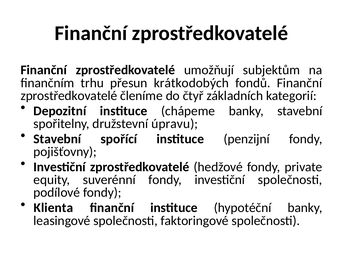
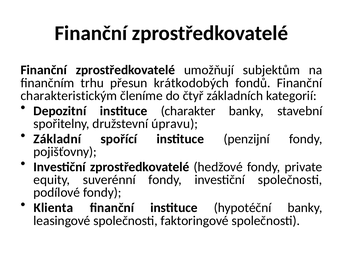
zprostředkovatelé: zprostředkovatelé -> charakteristickým (69, 96)
chápeme: chápeme -> charakter (188, 111)
Stavební: Stavební -> Základní (57, 139)
